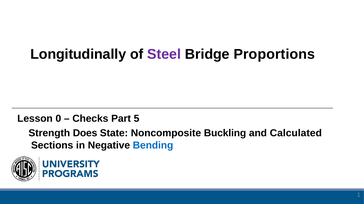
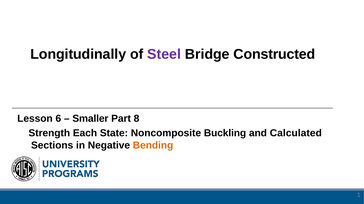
Proportions: Proportions -> Constructed (274, 54)
0: 0 -> 6 (58, 119)
Checks: Checks -> Smaller (90, 119)
5: 5 -> 8 (137, 119)
Does: Does -> Each (85, 134)
Bending colour: blue -> orange (153, 146)
